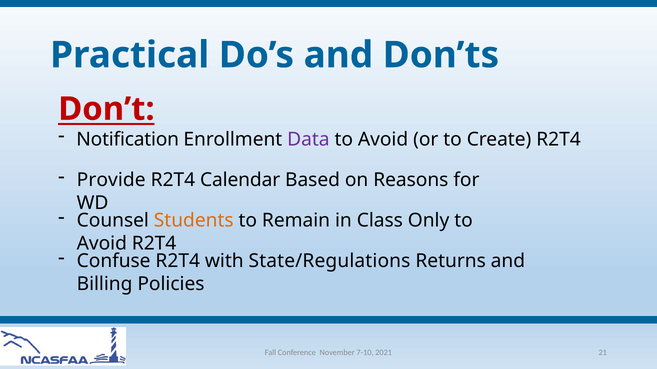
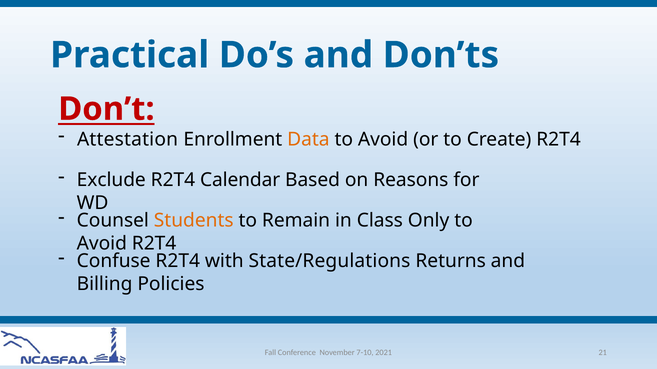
Notification: Notification -> Attestation (128, 139)
Data colour: purple -> orange (308, 139)
Provide: Provide -> Exclude (111, 180)
